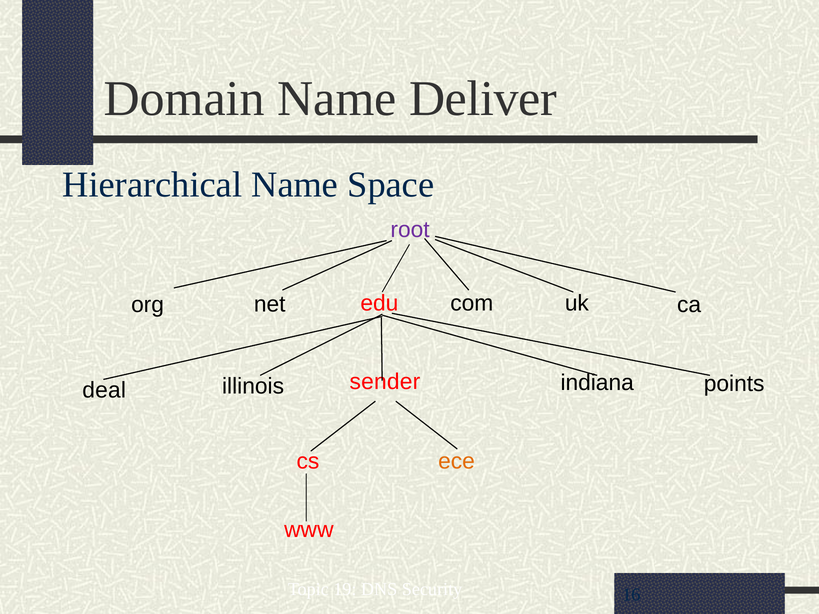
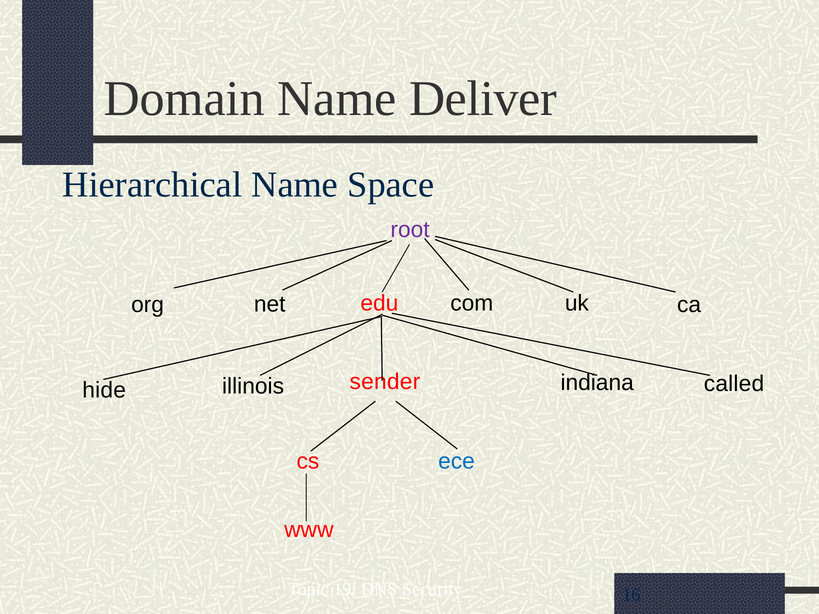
deal: deal -> hide (104, 390)
points: points -> called (734, 384)
ece colour: orange -> blue (457, 462)
